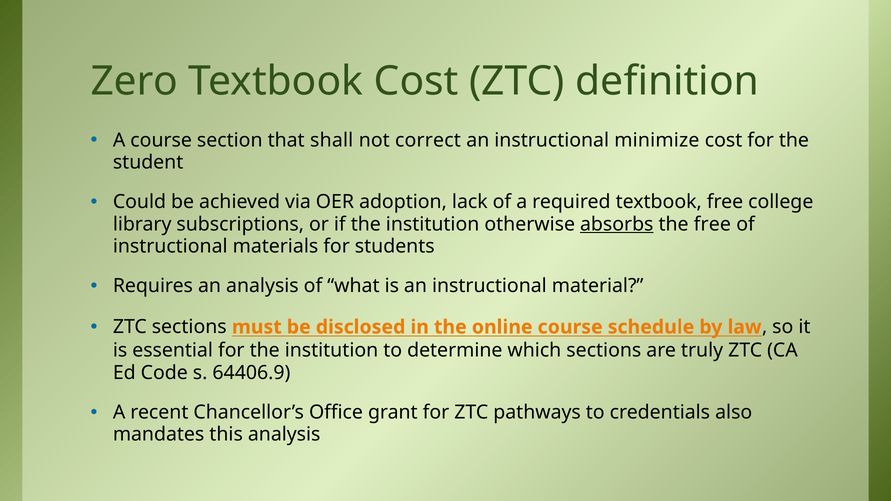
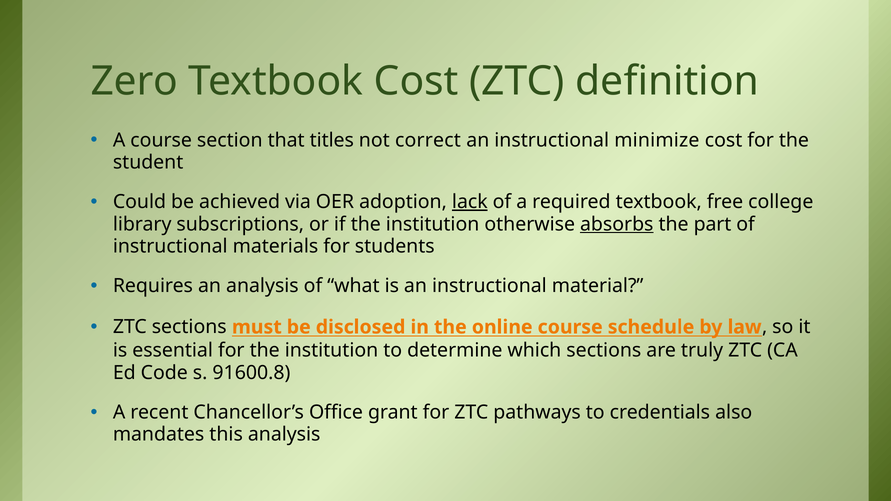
shall: shall -> titles (332, 140)
lack underline: none -> present (470, 202)
the free: free -> part (712, 224)
64406.9: 64406.9 -> 91600.8 (251, 373)
